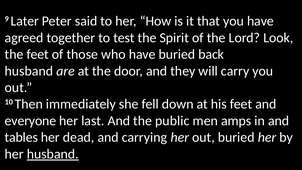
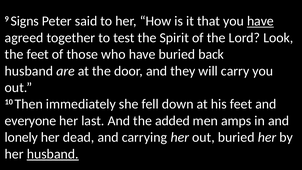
Later: Later -> Signs (25, 21)
have underline: none -> present (260, 21)
public: public -> added (172, 121)
tables: tables -> lonely (21, 137)
